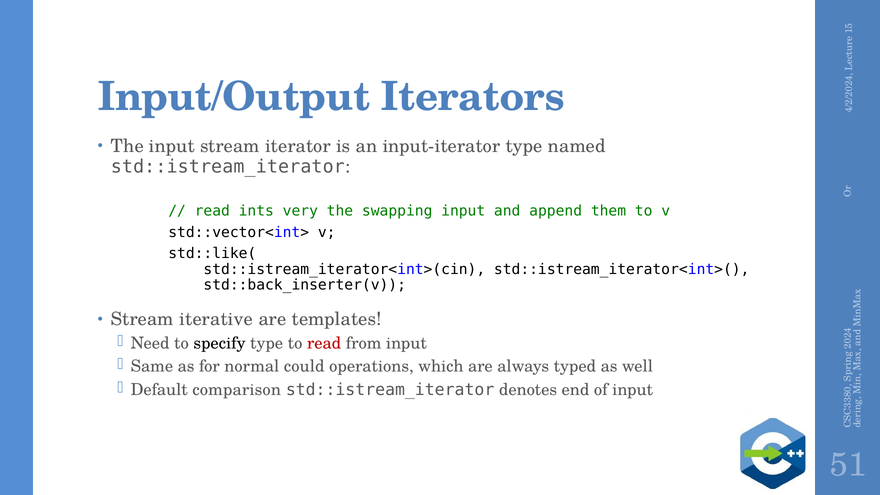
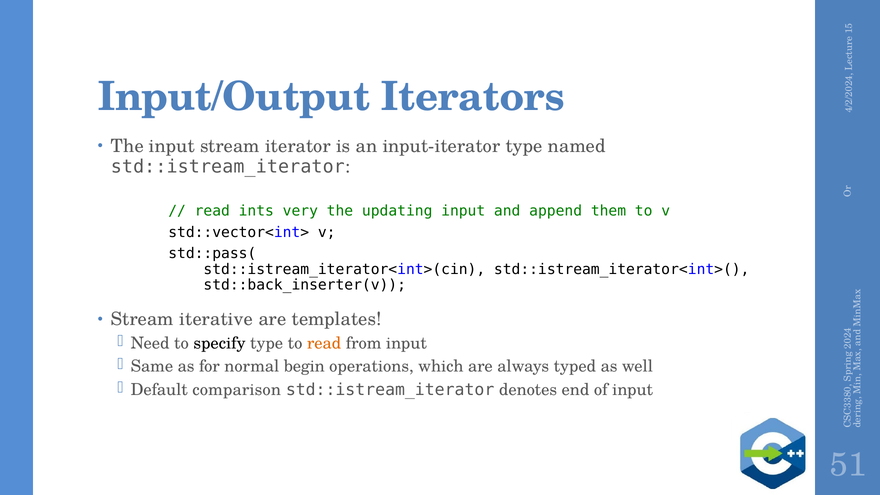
swapping: swapping -> updating (397, 211)
std::like(: std::like( -> std::pass( (212, 254)
read colour: red -> orange (324, 343)
could: could -> begin (304, 366)
